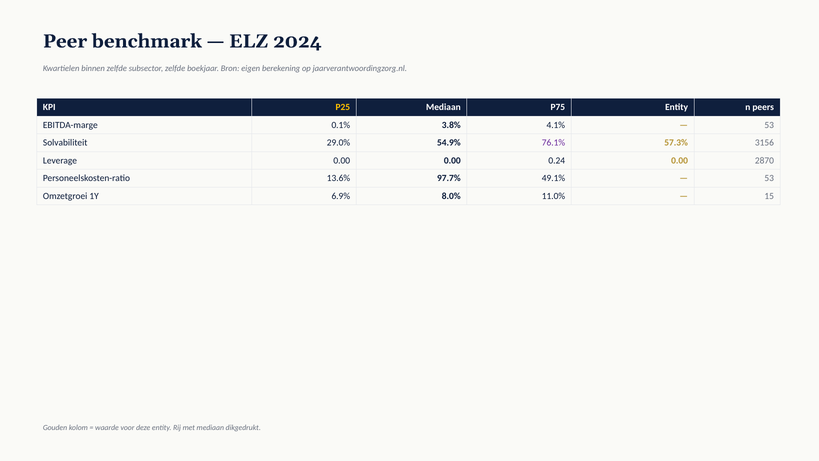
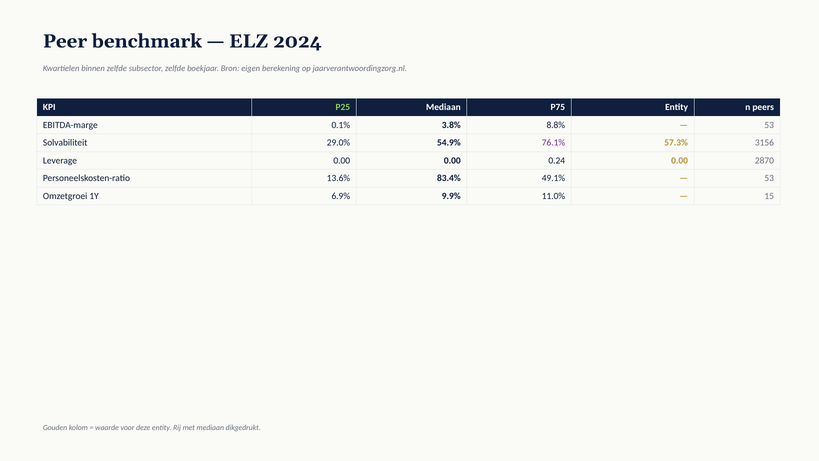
P25 colour: yellow -> light green (343, 107)
4.1%: 4.1% -> 8.8% (556, 125)
97.7%: 97.7% -> 83.4% (449, 178)
8.0%: 8.0% -> 9.9% (451, 196)
